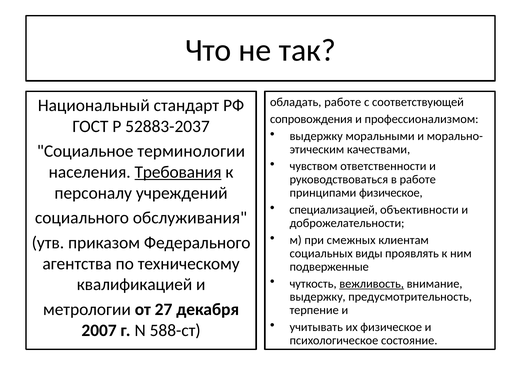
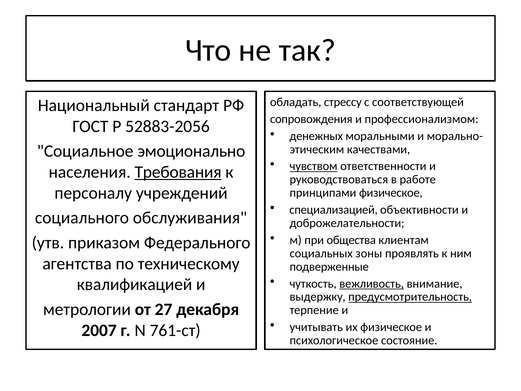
обладать работе: работе -> стрессу (343, 102)
52883-2037: 52883-2037 -> 52883-2056 (167, 126)
выдержку: выдержку -> денежных (316, 136)
терминологии: терминологии -> эмоционально (191, 151)
чувством underline: none -> present (314, 166)
смежных: смежных -> общества (351, 240)
виды: виды -> зоны (369, 253)
предусмотрительность underline: none -> present (410, 297)
588-ст: 588-ст -> 761-ст (175, 330)
